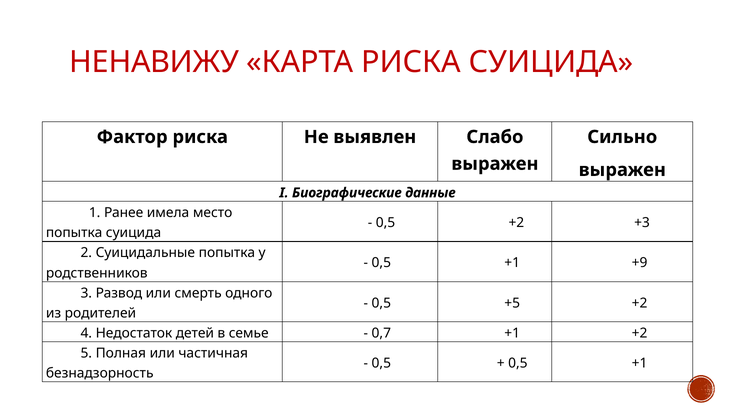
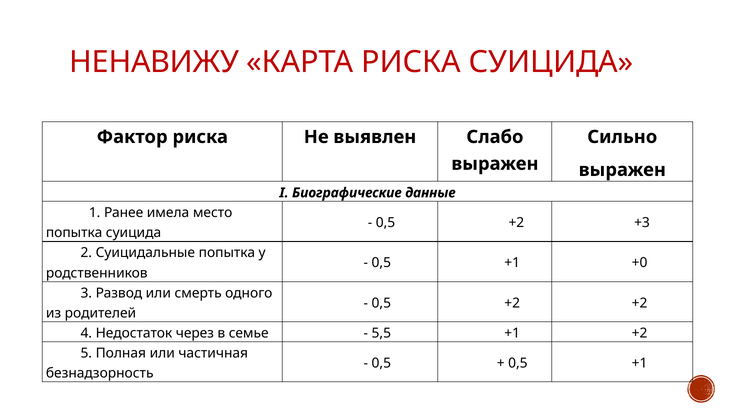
+9: +9 -> +0 (640, 263)
+5: +5 -> +2 (512, 303)
детей: детей -> через (195, 333)
0,7: 0,7 -> 5,5 (381, 333)
